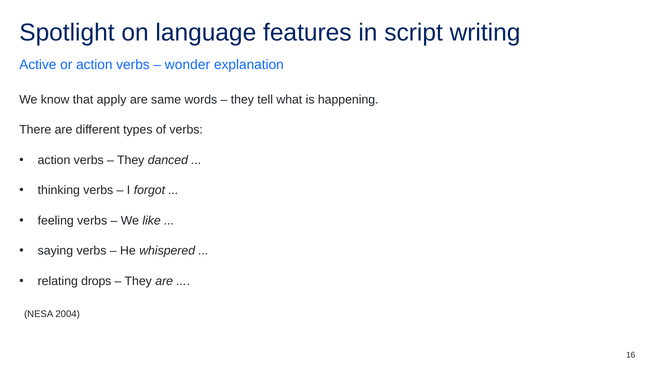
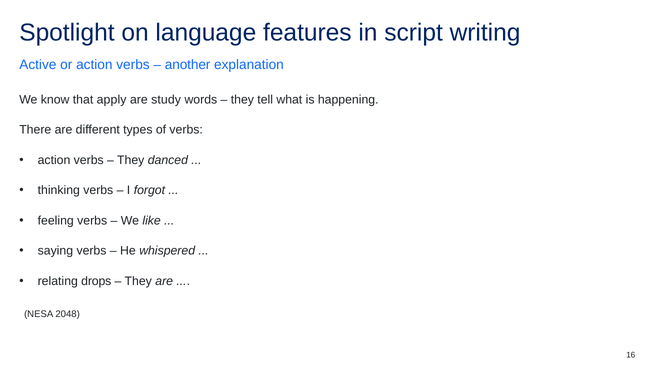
wonder: wonder -> another (188, 65)
same: same -> study (166, 100)
2004: 2004 -> 2048 (68, 314)
